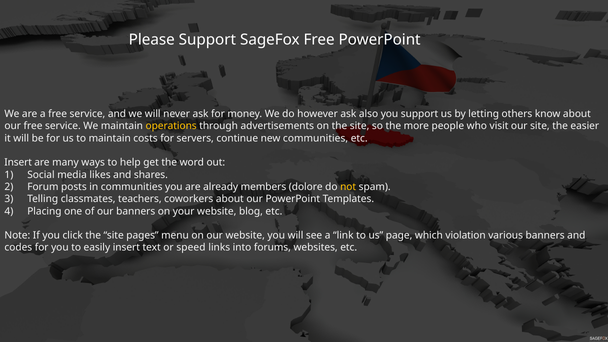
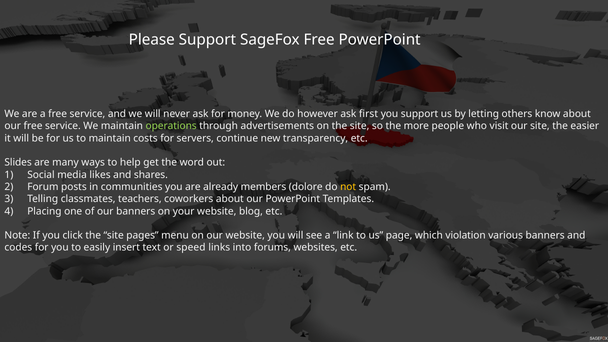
also: also -> first (368, 114)
operations colour: yellow -> light green (171, 126)
new communities: communities -> transparency (316, 138)
Insert: Insert -> Slides (18, 163)
